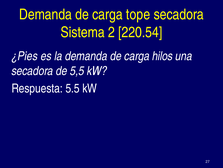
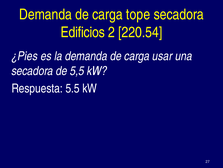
Sistema: Sistema -> Edificios (83, 32)
hilos: hilos -> usar (162, 56)
